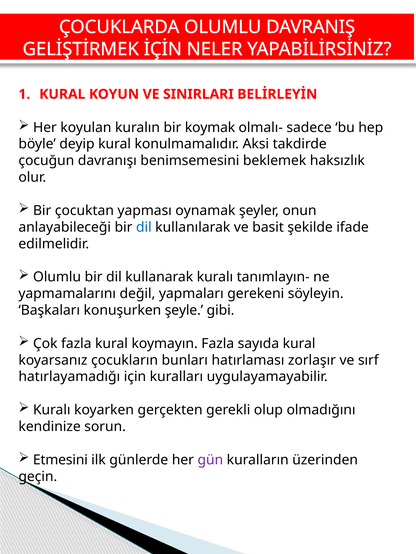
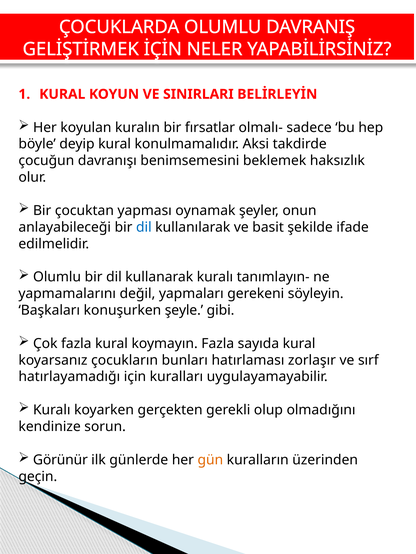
koymak: koymak -> fırsatlar (210, 128)
Etmesini: Etmesini -> Görünür (60, 460)
gün colour: purple -> orange (210, 460)
